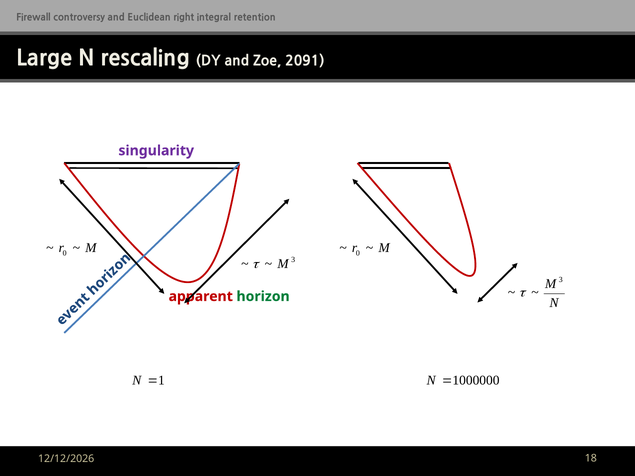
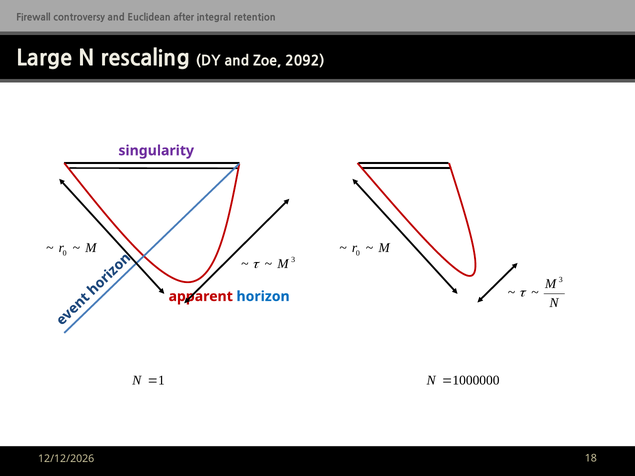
right: right -> after (184, 18)
2091: 2091 -> 2092 (305, 61)
horizon colour: green -> blue (263, 297)
